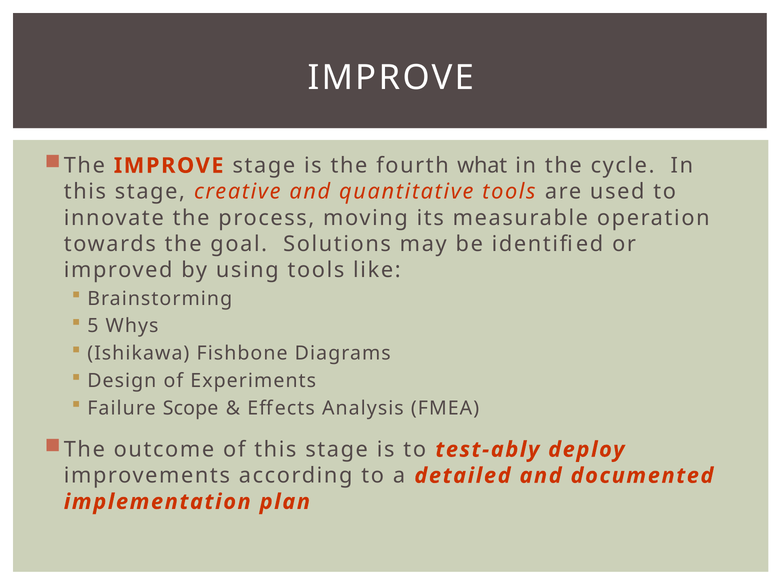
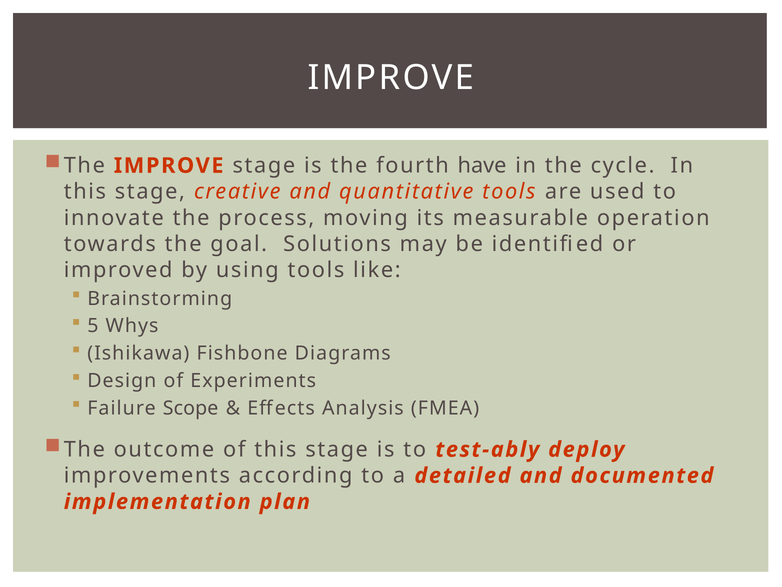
what: what -> have (482, 165)
